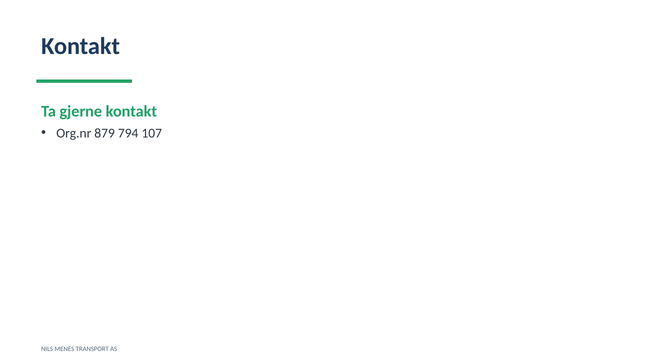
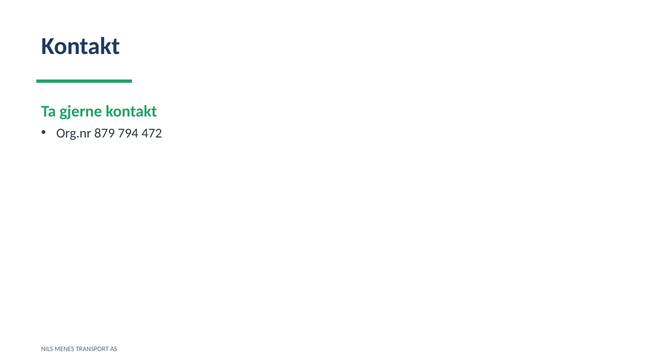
107: 107 -> 472 (152, 133)
